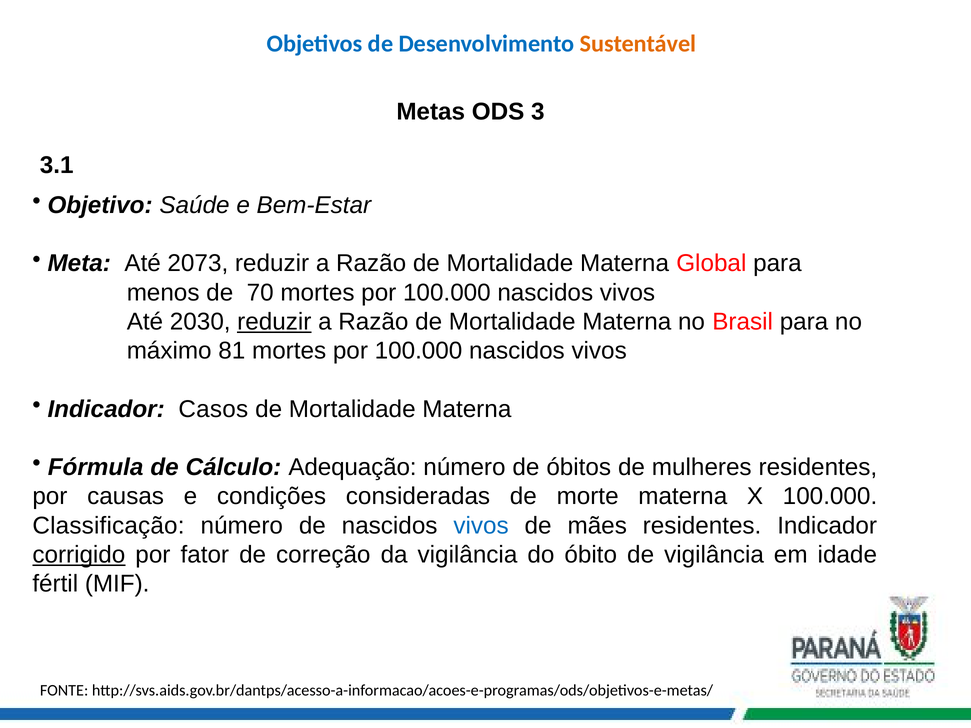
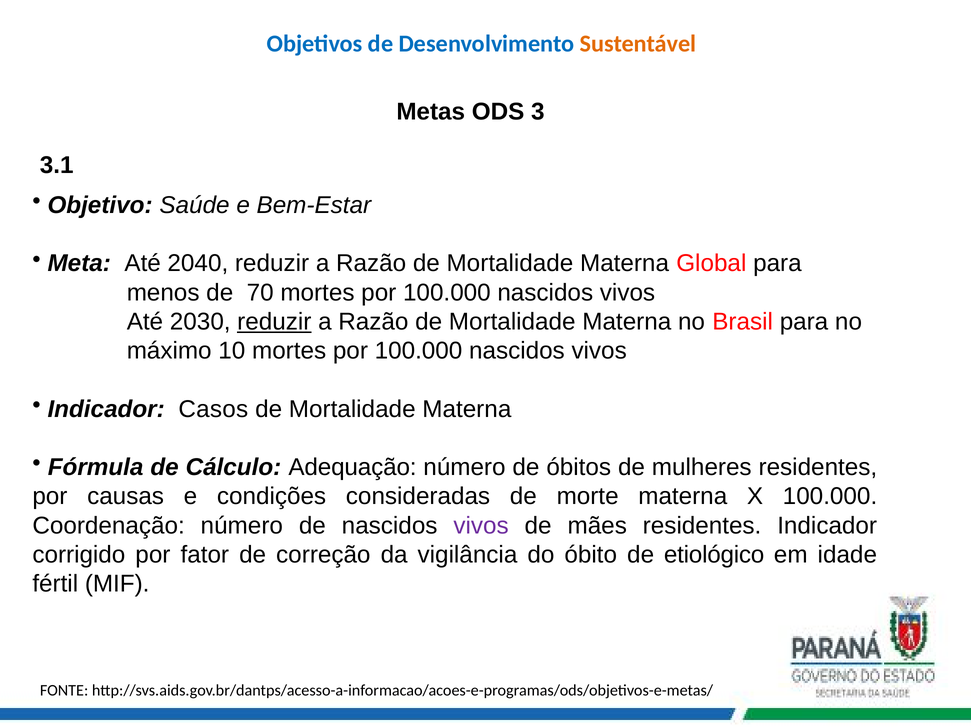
2073: 2073 -> 2040 (198, 264)
81: 81 -> 10 (232, 351)
Classificação: Classificação -> Coordenação (109, 526)
vivos colour: blue -> purple (481, 526)
corrigido underline: present -> none (79, 555)
de vigilância: vigilância -> etiológico (714, 555)
